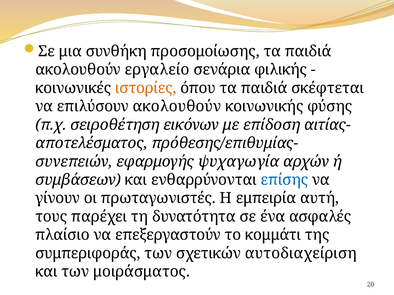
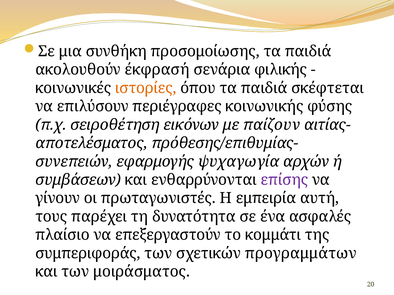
εργαλείο: εργαλείο -> έκφρασή (157, 70)
επιλύσουν ακολουθούν: ακολουθούν -> περιέγραφες (177, 107)
επίδοση: επίδοση -> παίζουν (272, 125)
επίσης colour: blue -> purple (284, 180)
αυτοδιαχείριση: αυτοδιαχείριση -> προγραμμάτων (301, 254)
